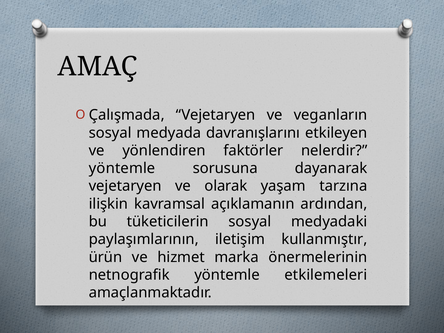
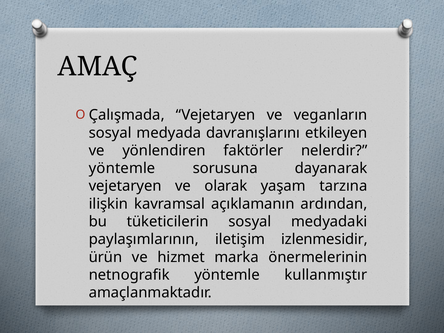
kullanmıştır: kullanmıştır -> izlenmesidir (324, 239)
etkilemeleri: etkilemeleri -> kullanmıştır (326, 275)
